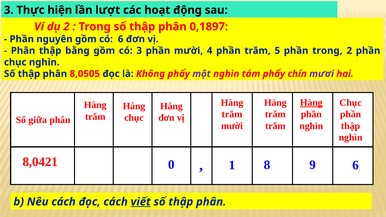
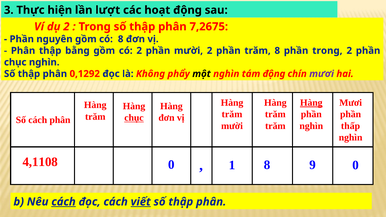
0,1897: 0,1897 -> 7,2675 (209, 27)
có 6: 6 -> 8 (121, 39)
có 3: 3 -> 2 (139, 51)
mười 4: 4 -> 2 (210, 51)
trăm 5: 5 -> 8 (277, 51)
8,0505: 8,0505 -> 0,1292 (85, 74)
một colour: purple -> black (202, 74)
tám phẩy: phẩy -> động (274, 74)
Chục: Chục -> Mươi (351, 103)
chục underline: none -> present (134, 118)
Số giữa: giữa -> cách (38, 120)
thập: thập -> thấp (351, 126)
8,0421: 8,0421 -> 4,1108 (40, 162)
9 6: 6 -> 0 (356, 165)
cách underline: none -> present (64, 202)
